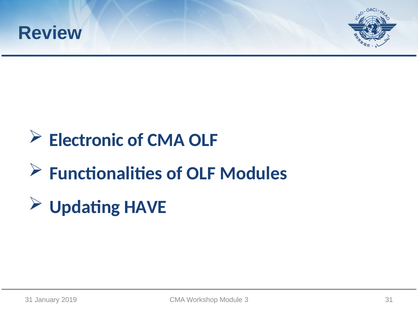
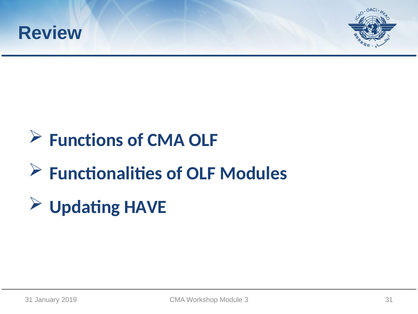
Electronic: Electronic -> Functions (86, 140)
